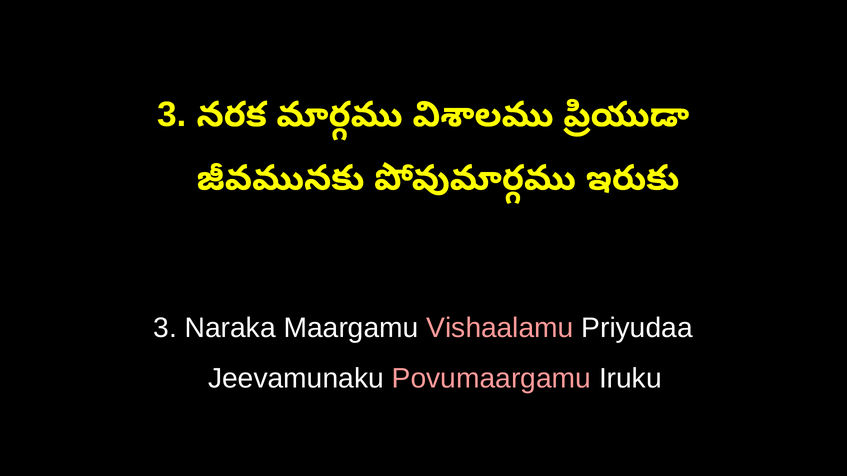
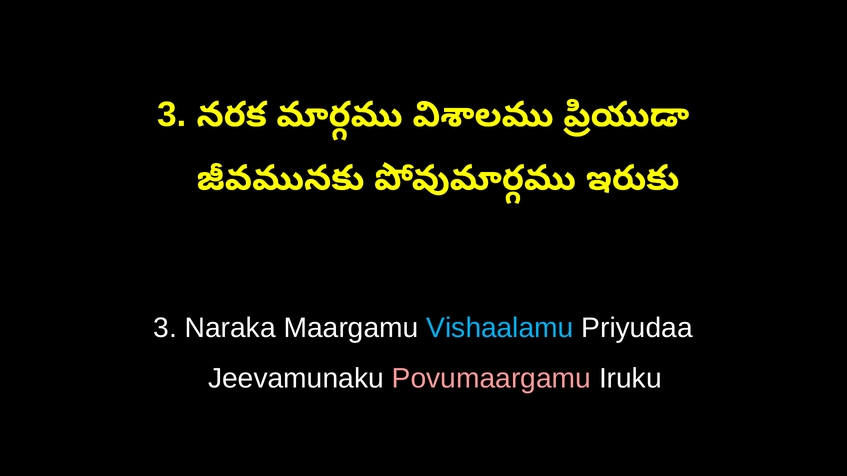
Vishaalamu colour: pink -> light blue (500, 328)
